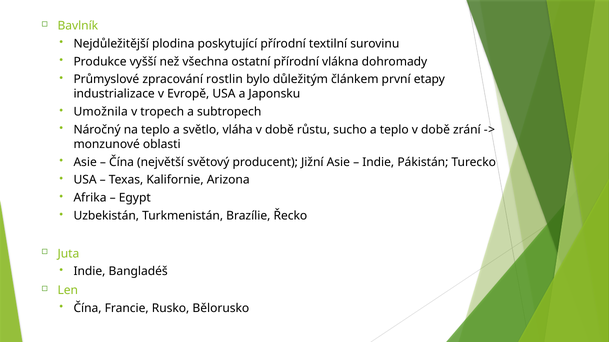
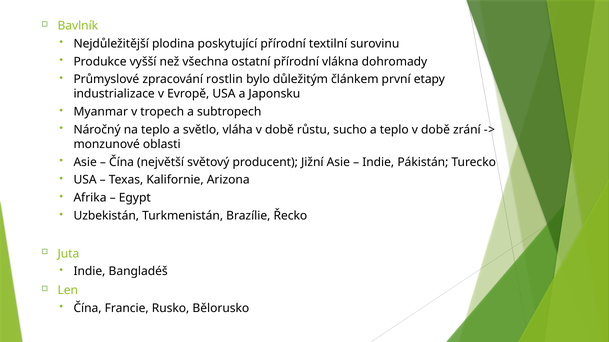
Umožnila: Umožnila -> Myanmar (101, 112)
